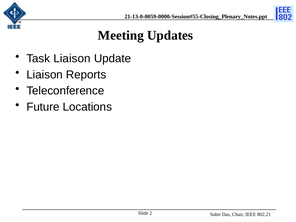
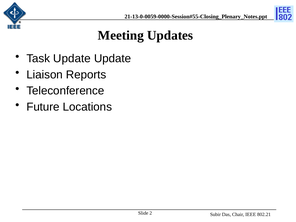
Task Liaison: Liaison -> Update (72, 59)
